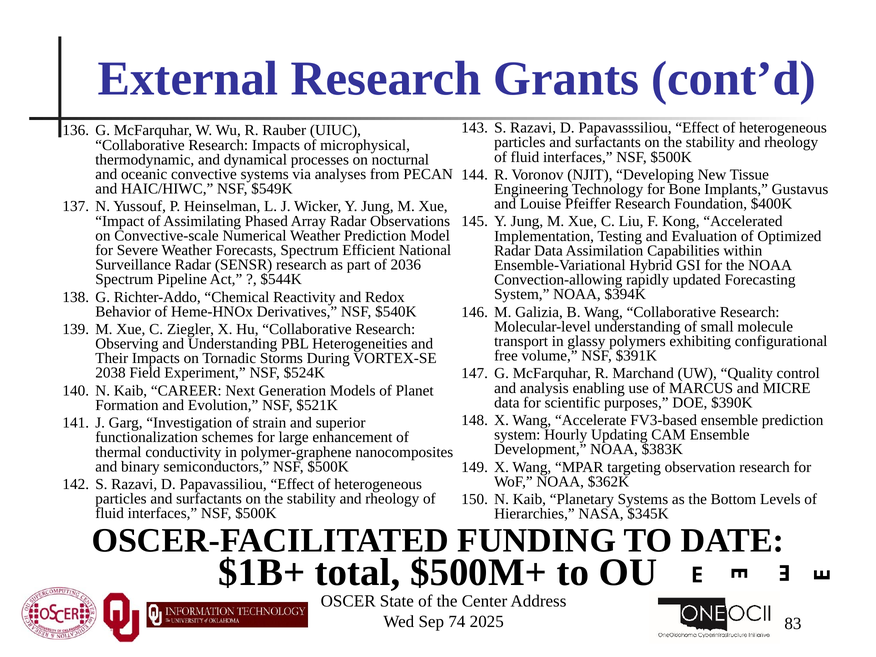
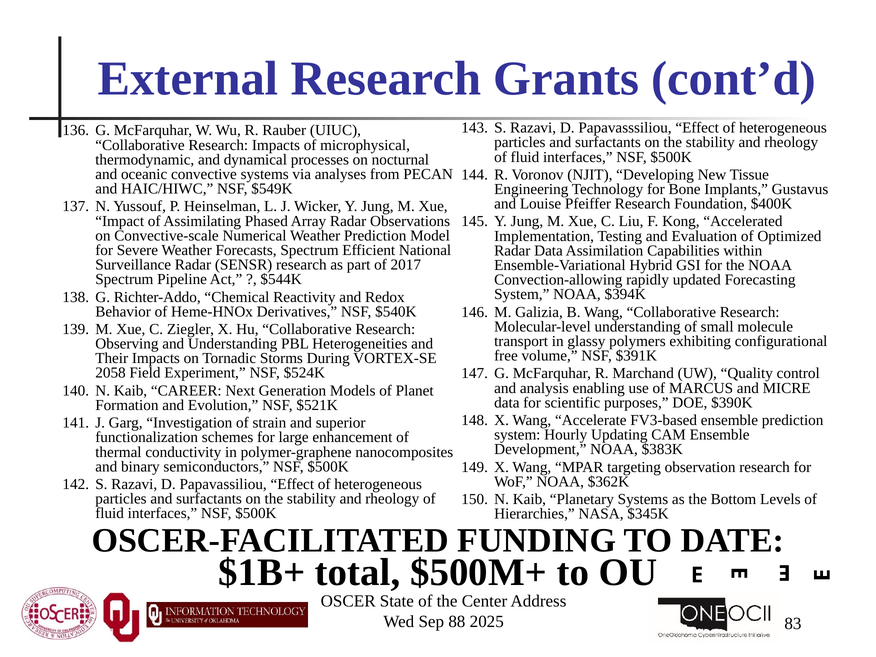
2036: 2036 -> 2017 (406, 265)
2038: 2038 -> 2058 (111, 373)
74: 74 -> 88 (457, 622)
